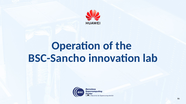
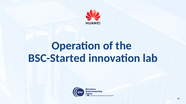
BSC-Sancho: BSC-Sancho -> BSC-Started (57, 59)
